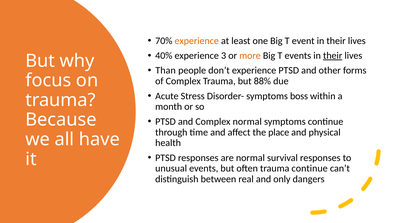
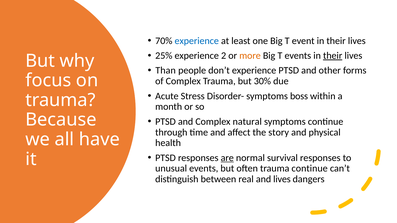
experience colour: orange -> blue (197, 41)
40%: 40% -> 25% (164, 56)
3: 3 -> 2 (224, 56)
88%: 88% -> 30% (262, 81)
Complex normal: normal -> natural (247, 122)
place: place -> story (279, 132)
are underline: none -> present (227, 158)
and only: only -> lives (282, 179)
